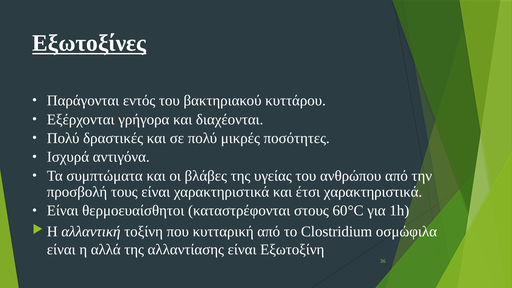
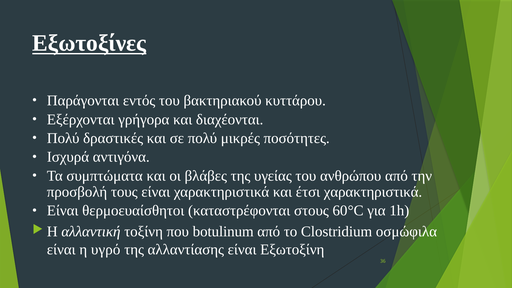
κυτταρική: κυτταρική -> botulinum (223, 232)
αλλά: αλλά -> υγρό (106, 249)
